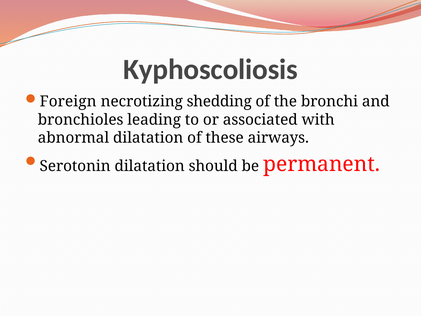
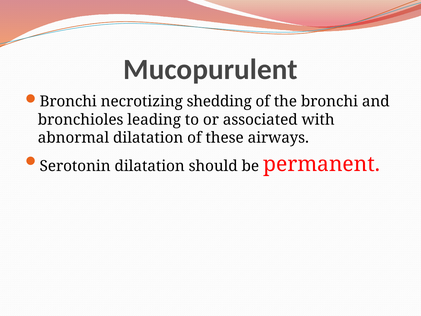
Kyphoscoliosis: Kyphoscoliosis -> Mucopurulent (210, 70)
Foreign: Foreign -> Bronchi (68, 101)
